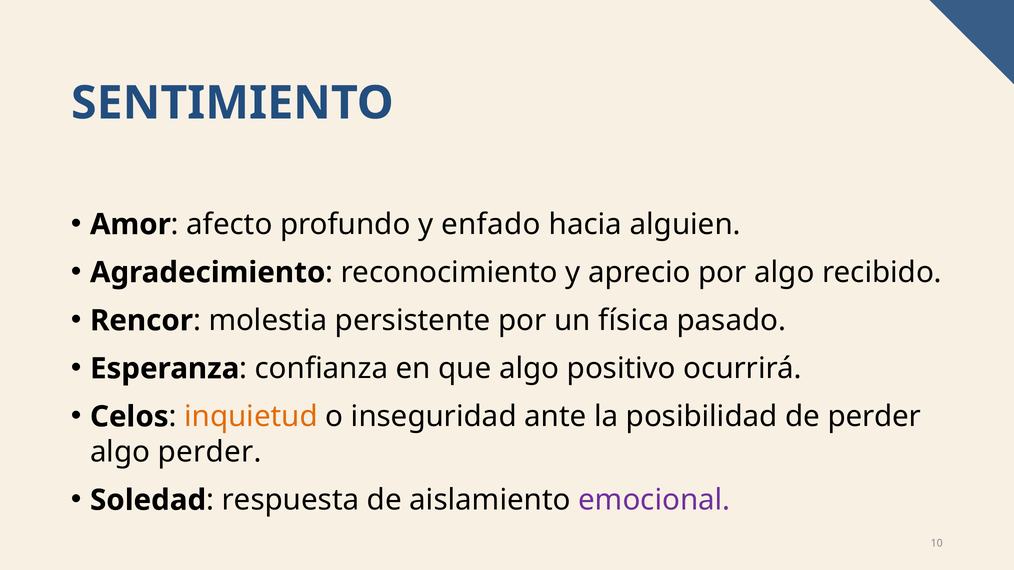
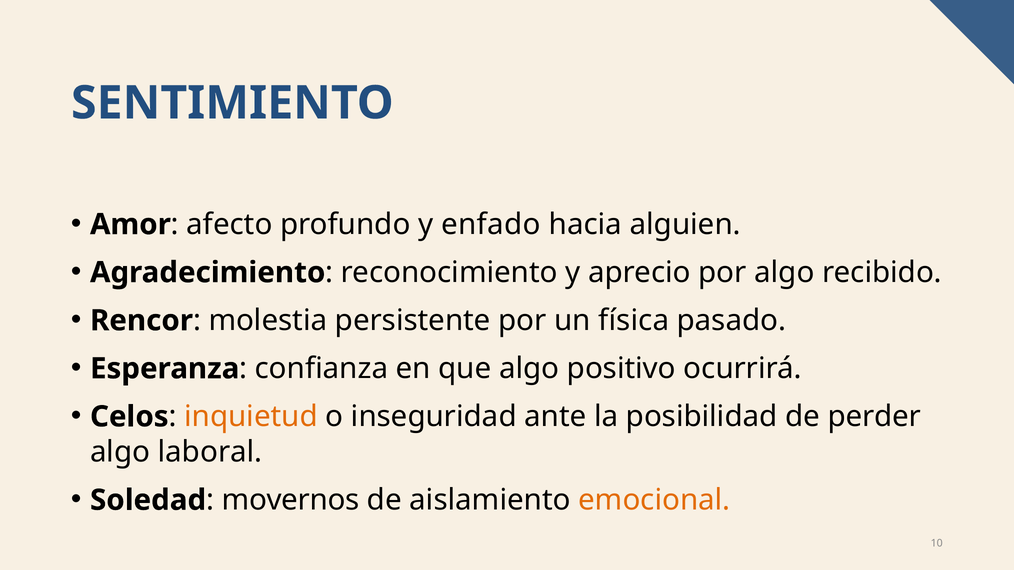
algo perder: perder -> laboral (210, 452)
respuesta: respuesta -> movernos (291, 500)
emocional colour: purple -> orange (654, 500)
